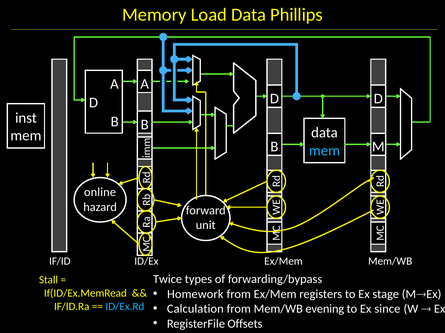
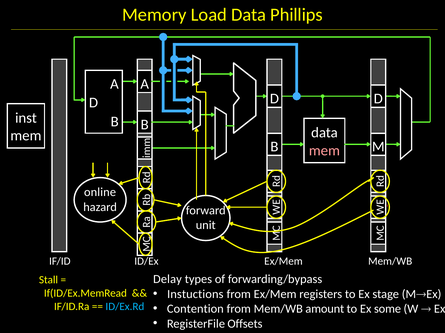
mem colour: light blue -> pink (324, 151)
Twice: Twice -> Delay (167, 280)
Homework: Homework -> Instuctions (195, 295)
Calculation: Calculation -> Contention (195, 309)
evening: evening -> amount (325, 309)
since: since -> some (388, 309)
